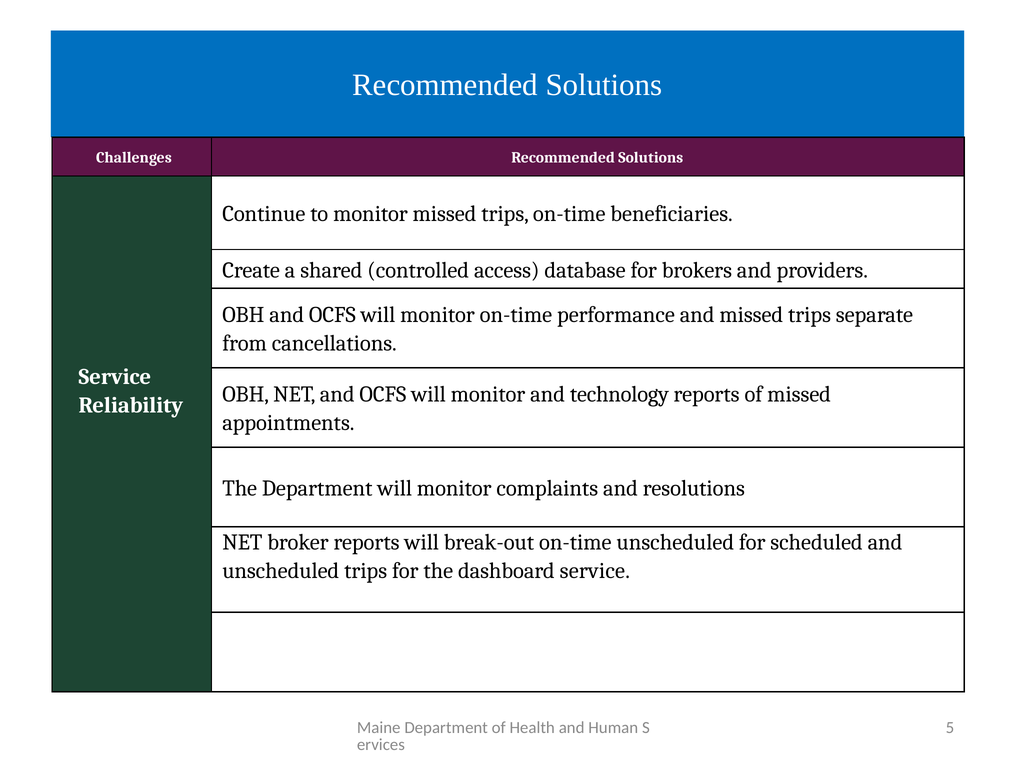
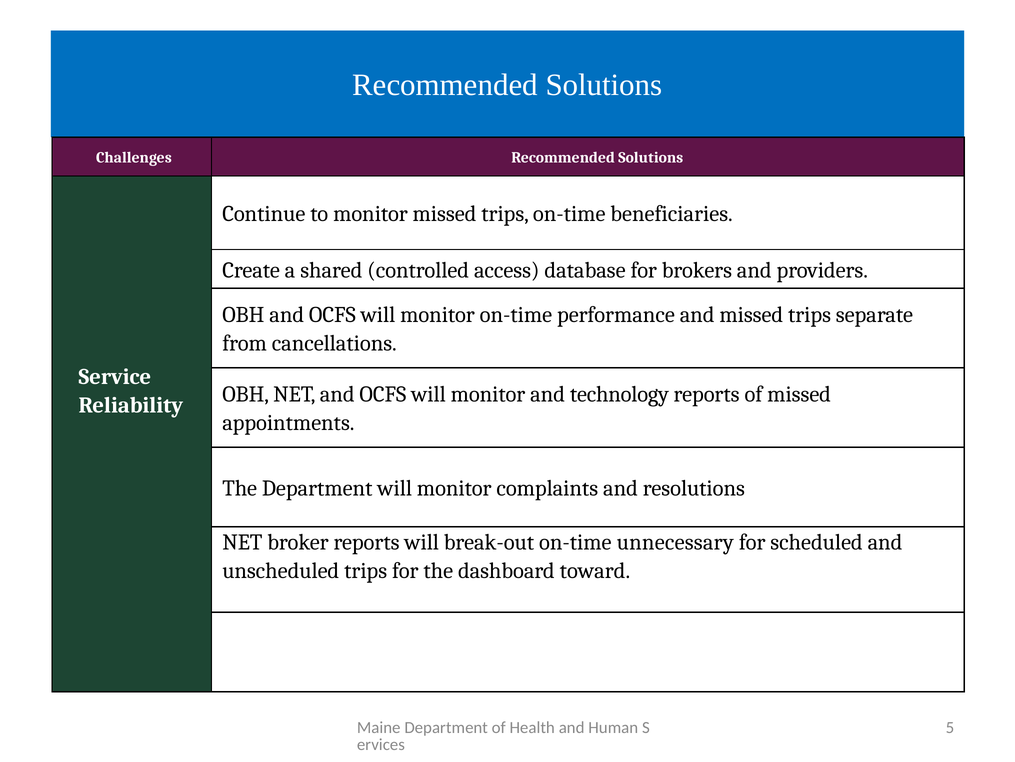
on-time unscheduled: unscheduled -> unnecessary (675, 542)
dashboard service: service -> toward (595, 570)
